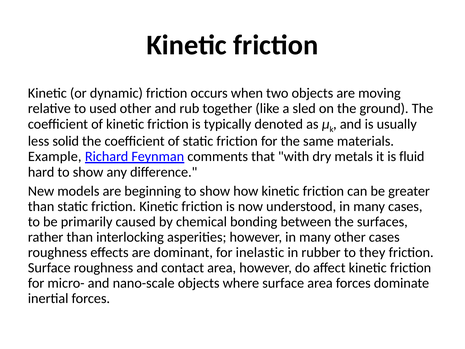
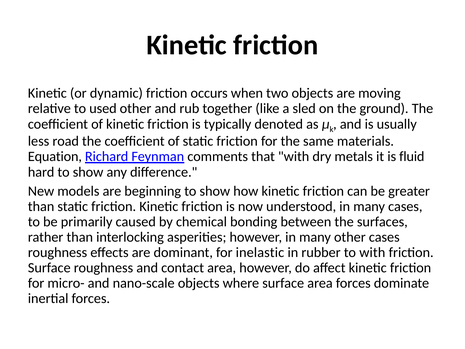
solid: solid -> road (66, 141)
Example: Example -> Equation (55, 156)
to they: they -> with (372, 252)
